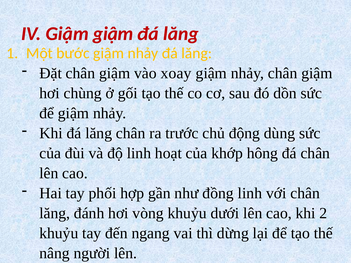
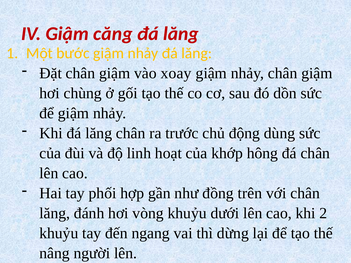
Giậm giậm: giậm -> căng (113, 34)
đồng linh: linh -> trên (250, 193)
